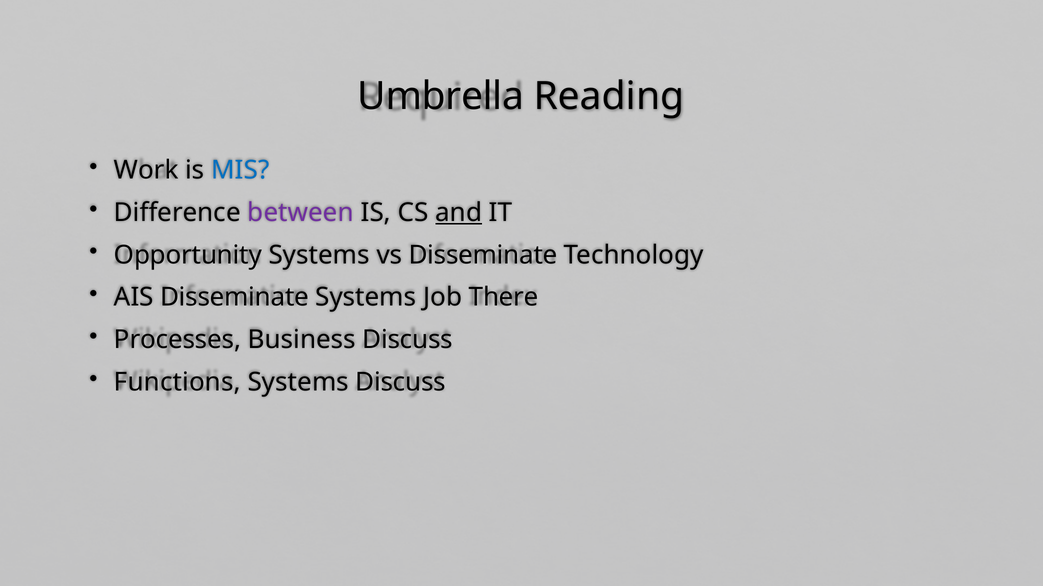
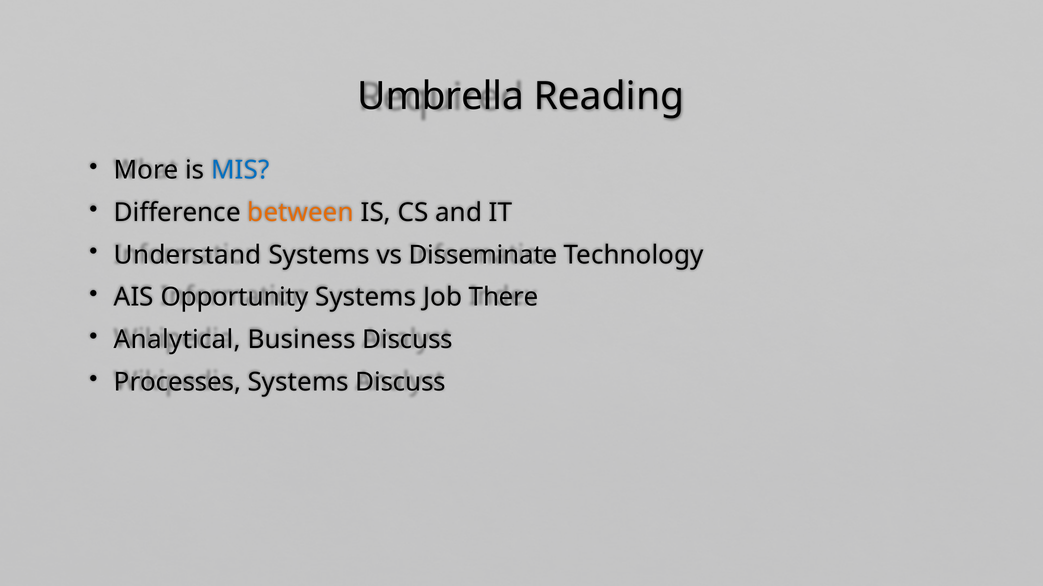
Work: Work -> More (146, 170)
between colour: purple -> orange (301, 213)
and underline: present -> none (459, 213)
Opportunity: Opportunity -> Understand (188, 255)
AIS Disseminate: Disseminate -> Opportunity (235, 298)
Processes: Processes -> Analytical (177, 340)
Functions: Functions -> Processes (178, 383)
